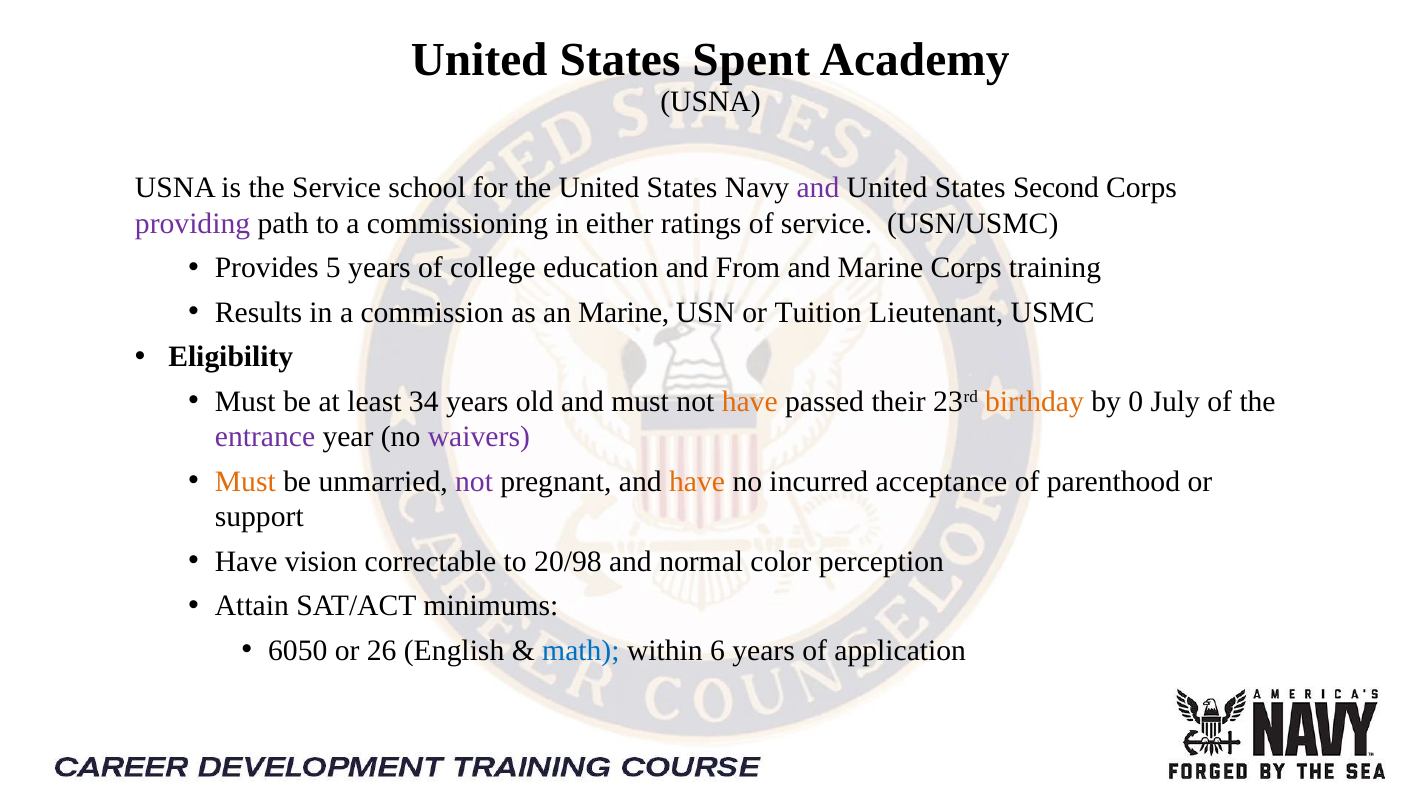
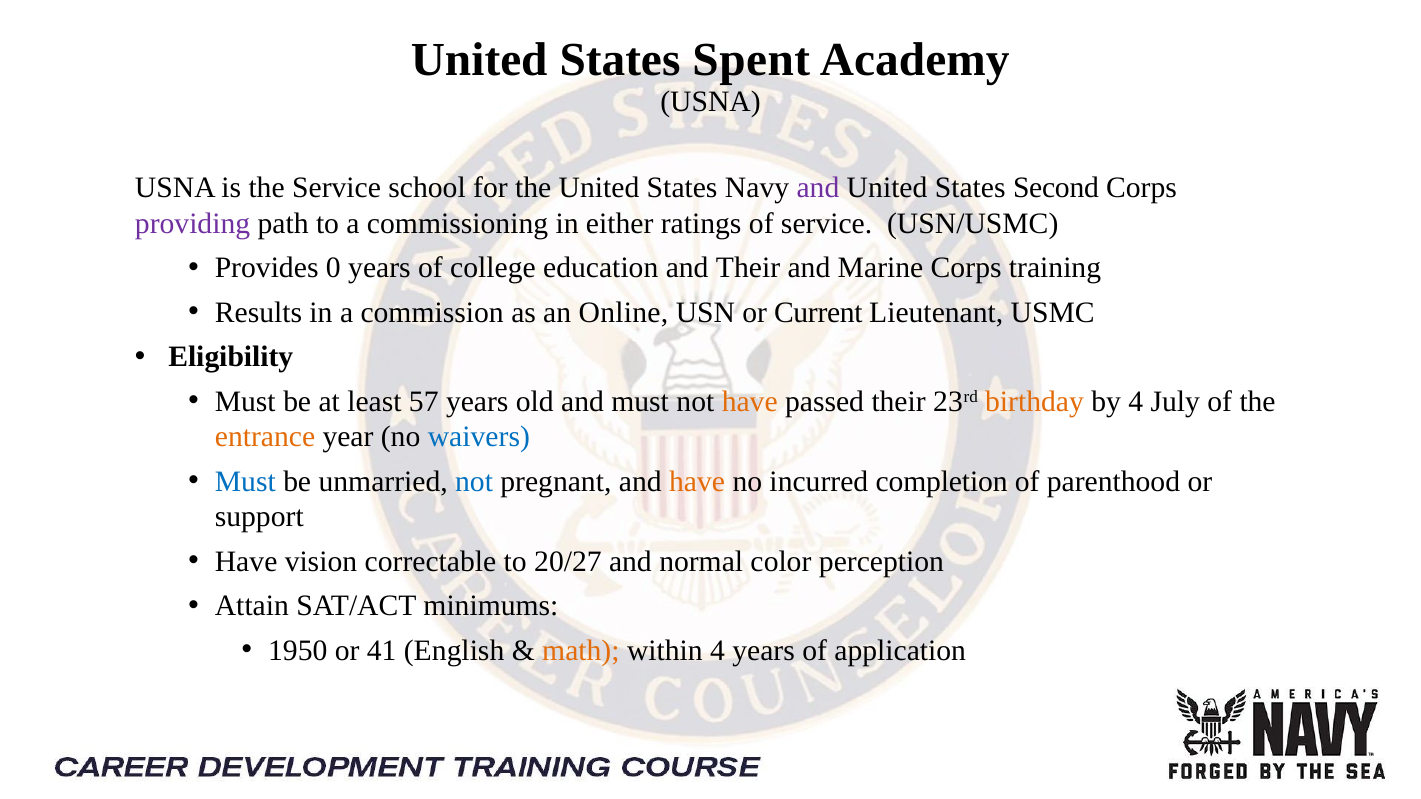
5: 5 -> 0 (333, 268)
and From: From -> Their (748, 268)
an Marine: Marine -> Online (623, 313)
Tuition: Tuition -> Current (818, 313)
34: 34 -> 57 (424, 402)
by 0: 0 -> 4 (1136, 402)
entrance colour: purple -> orange (265, 437)
waivers colour: purple -> blue (479, 437)
Must colour: orange -> blue (245, 482)
not colour: purple -> blue (474, 482)
acceptance: acceptance -> completion (942, 482)
20/98: 20/98 -> 20/27 (568, 562)
6050: 6050 -> 1950 (298, 651)
26: 26 -> 41 (382, 651)
math colour: blue -> orange (581, 651)
within 6: 6 -> 4 (717, 651)
